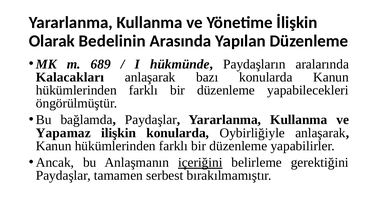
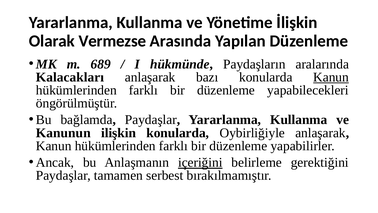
Bedelinin: Bedelinin -> Vermezse (112, 41)
Kanun underline: none -> present (331, 77)
Yapamaz: Yapamaz -> Kanunun (63, 133)
